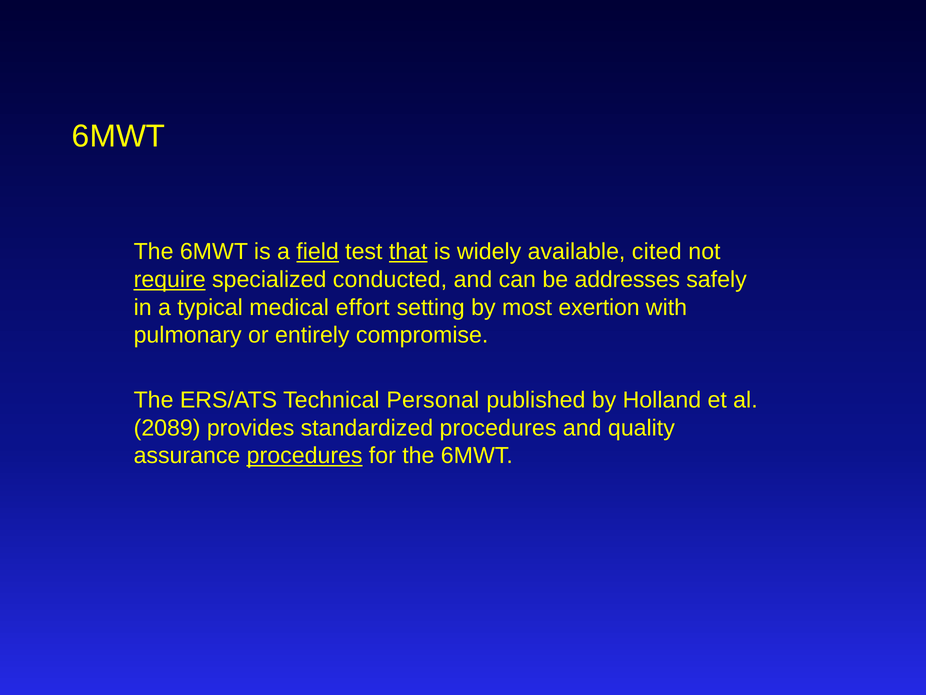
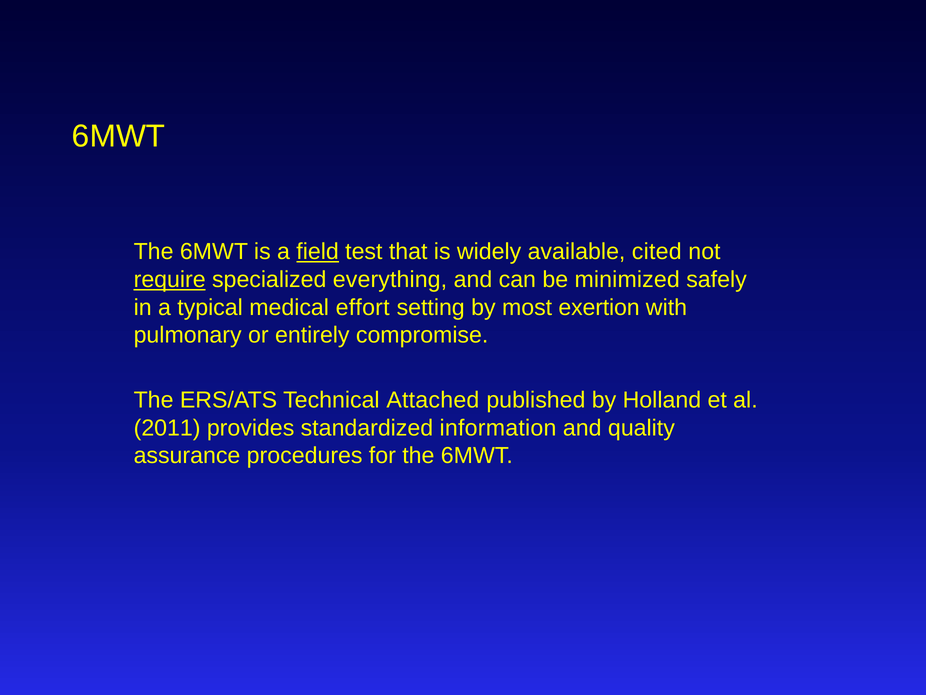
that underline: present -> none (408, 252)
conducted: conducted -> everything (390, 279)
addresses: addresses -> minimized (627, 279)
Personal: Personal -> Attached (433, 400)
2089: 2089 -> 2011 (167, 428)
standardized procedures: procedures -> information (498, 428)
procedures underline: present -> none (305, 455)
